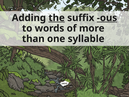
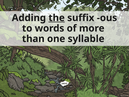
ous underline: present -> none (107, 18)
